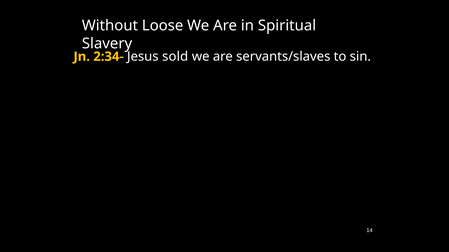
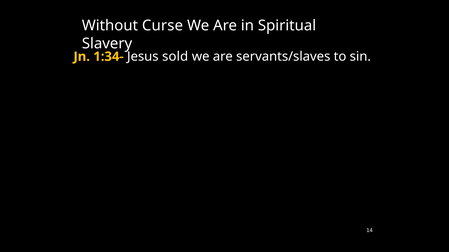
Loose: Loose -> Curse (162, 26)
2:34-: 2:34- -> 1:34- (108, 57)
